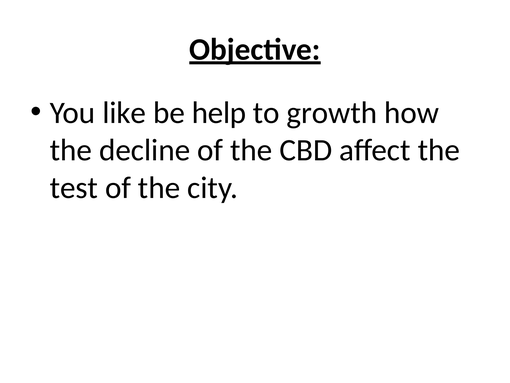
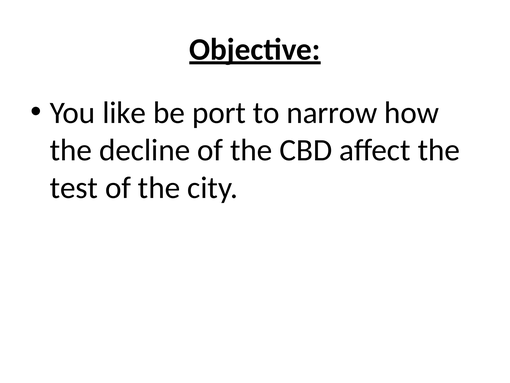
help: help -> port (219, 113)
growth: growth -> narrow (332, 113)
